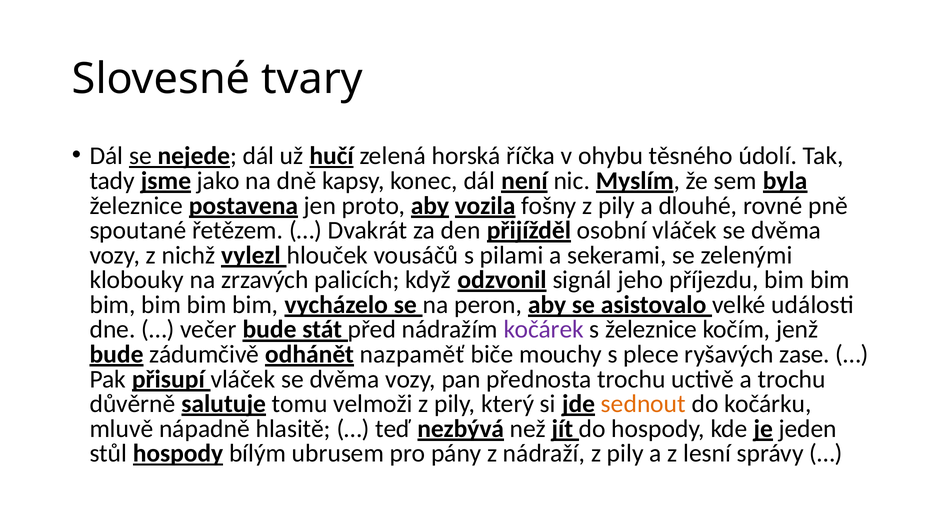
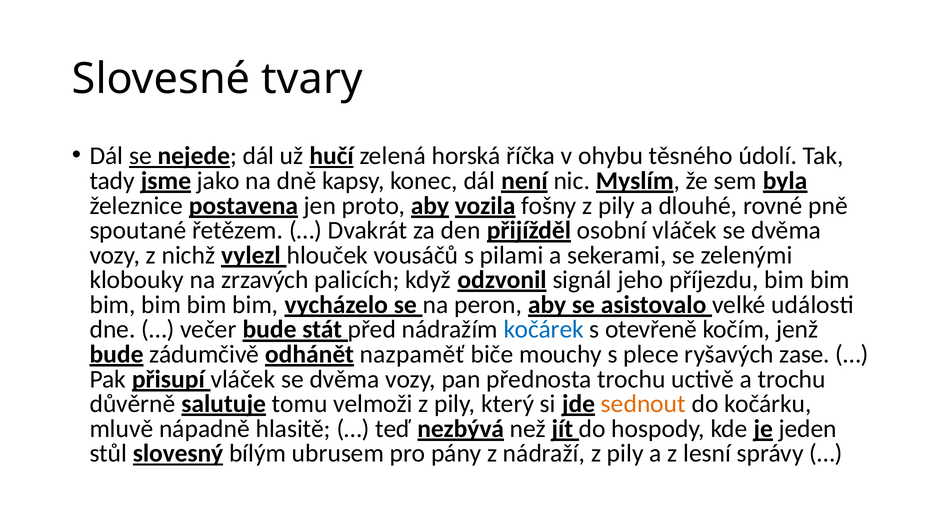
kočárek colour: purple -> blue (544, 330)
s železnice: železnice -> otevřeně (651, 330)
stůl hospody: hospody -> slovesný (178, 454)
